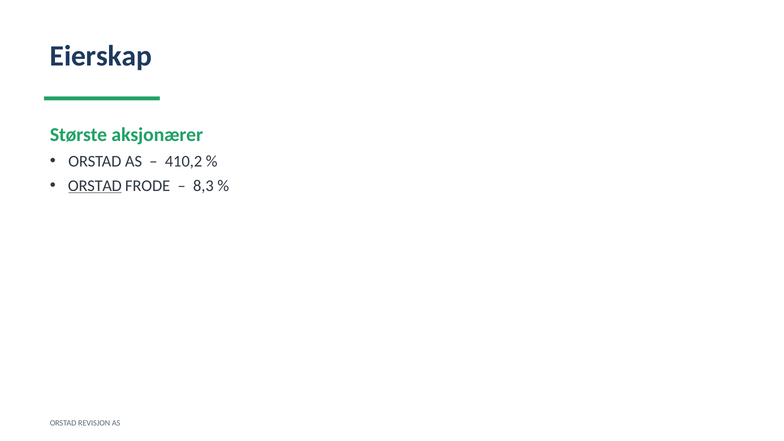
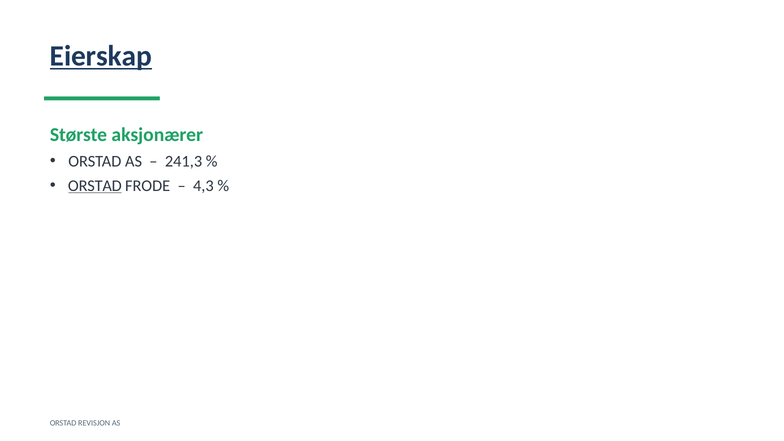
Eierskap underline: none -> present (101, 56)
410,2: 410,2 -> 241,3 (184, 161)
8,3: 8,3 -> 4,3 (203, 186)
